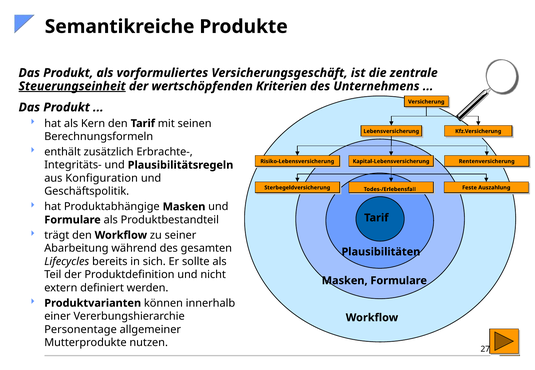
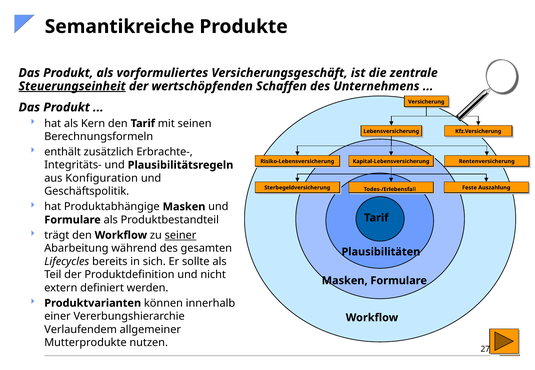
Kriterien: Kriterien -> Schaffen (281, 86)
seiner underline: none -> present (180, 235)
Personentage: Personentage -> Verlaufendem (81, 330)
